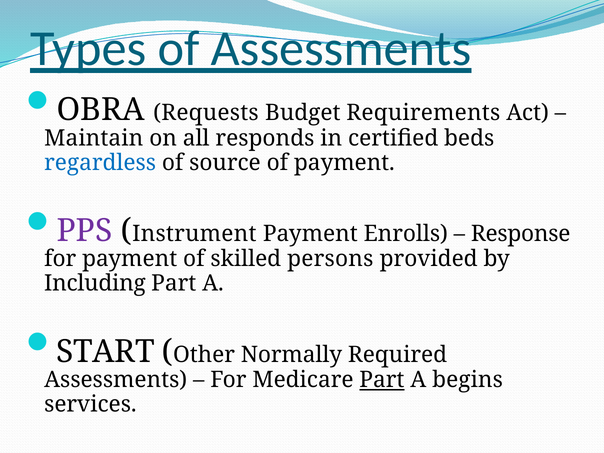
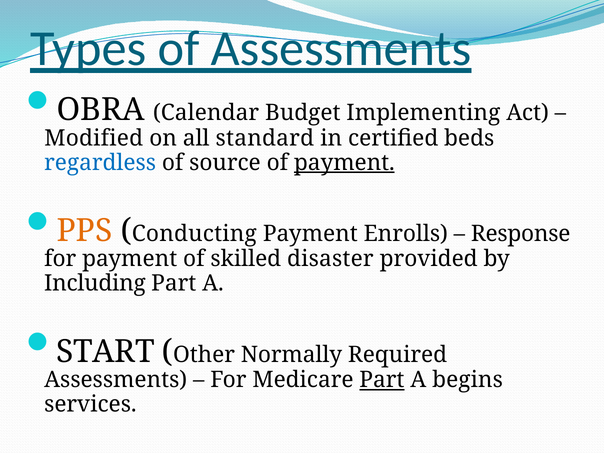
Requests: Requests -> Calendar (206, 113)
Requirements: Requirements -> Implementing (423, 113)
Maintain: Maintain -> Modified (94, 138)
responds: responds -> standard (265, 138)
payment underline: none -> present (344, 163)
PPS colour: purple -> orange (85, 231)
Instrument: Instrument -> Conducting (194, 234)
persons: persons -> disaster (330, 259)
